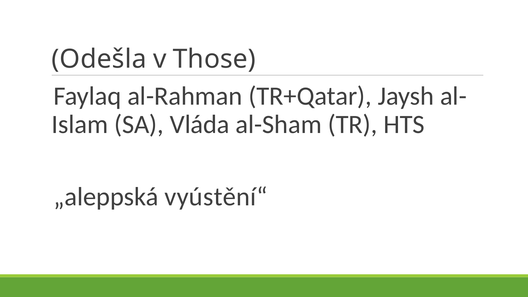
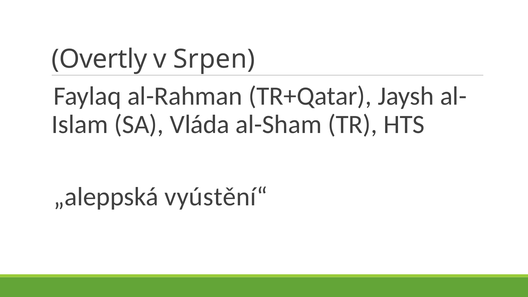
Odešla: Odešla -> Overtly (99, 59)
Those: Those -> Srpen (214, 59)
